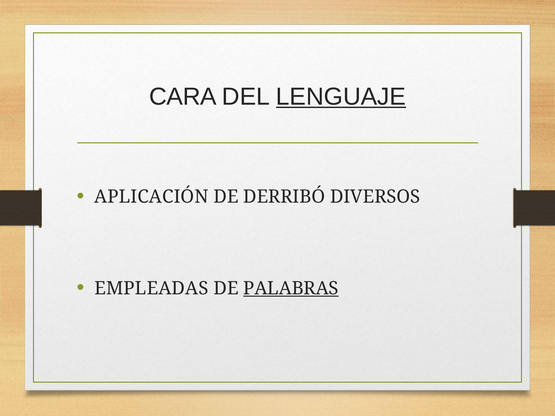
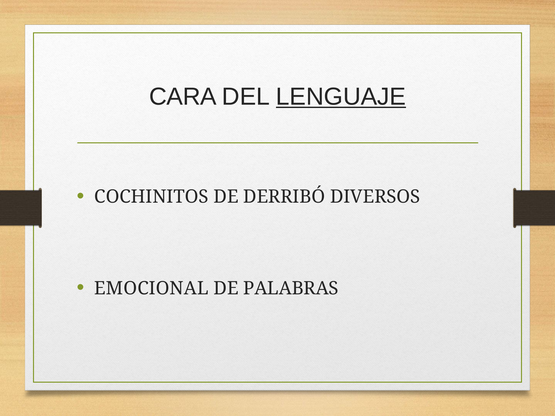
APLICACIÓN: APLICACIÓN -> COCHINITOS (152, 197)
EMPLEADAS: EMPLEADAS -> EMOCIONAL (151, 288)
PALABRAS underline: present -> none (291, 288)
